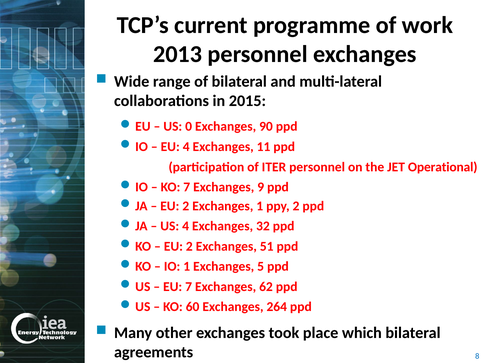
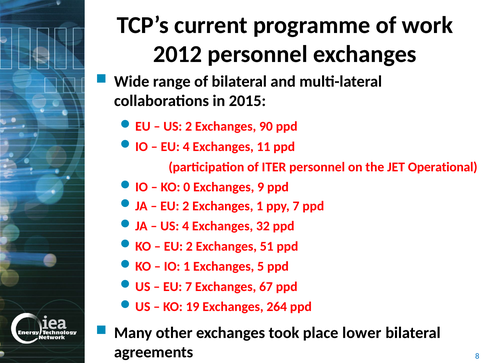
2013: 2013 -> 2012 (178, 54)
US 0: 0 -> 2 (189, 127)
KO 7: 7 -> 0 (187, 187)
ppy 2: 2 -> 7 (296, 206)
62: 62 -> 67 (266, 287)
60: 60 -> 19 (193, 307)
which: which -> lower (362, 333)
